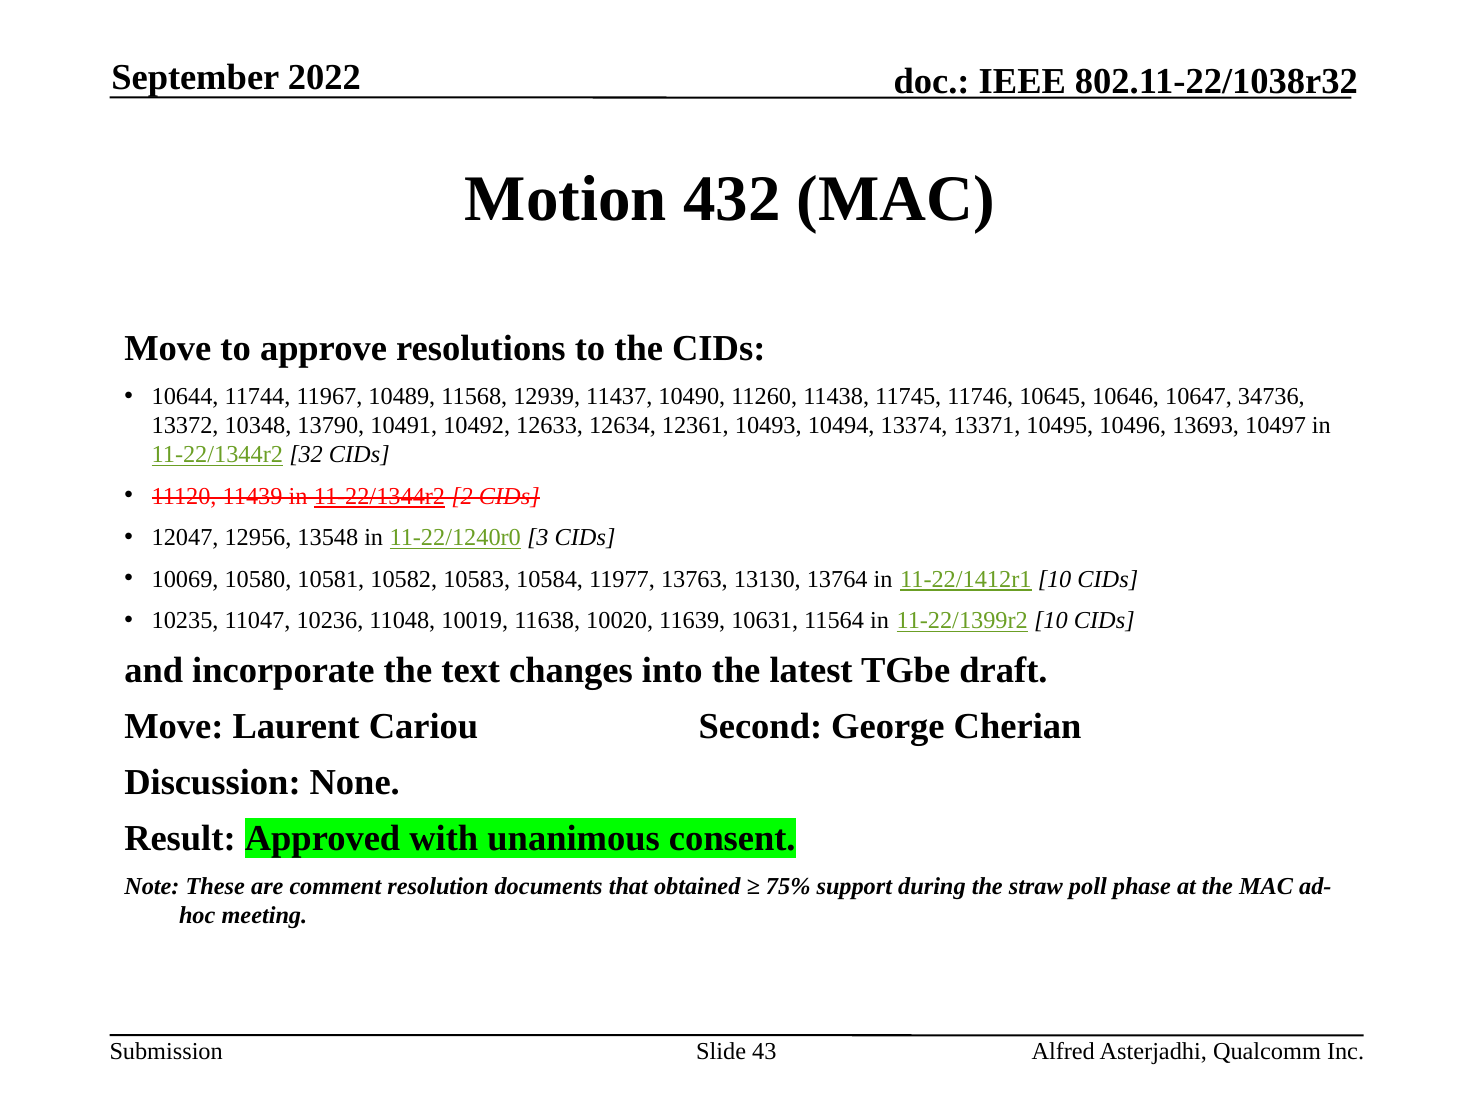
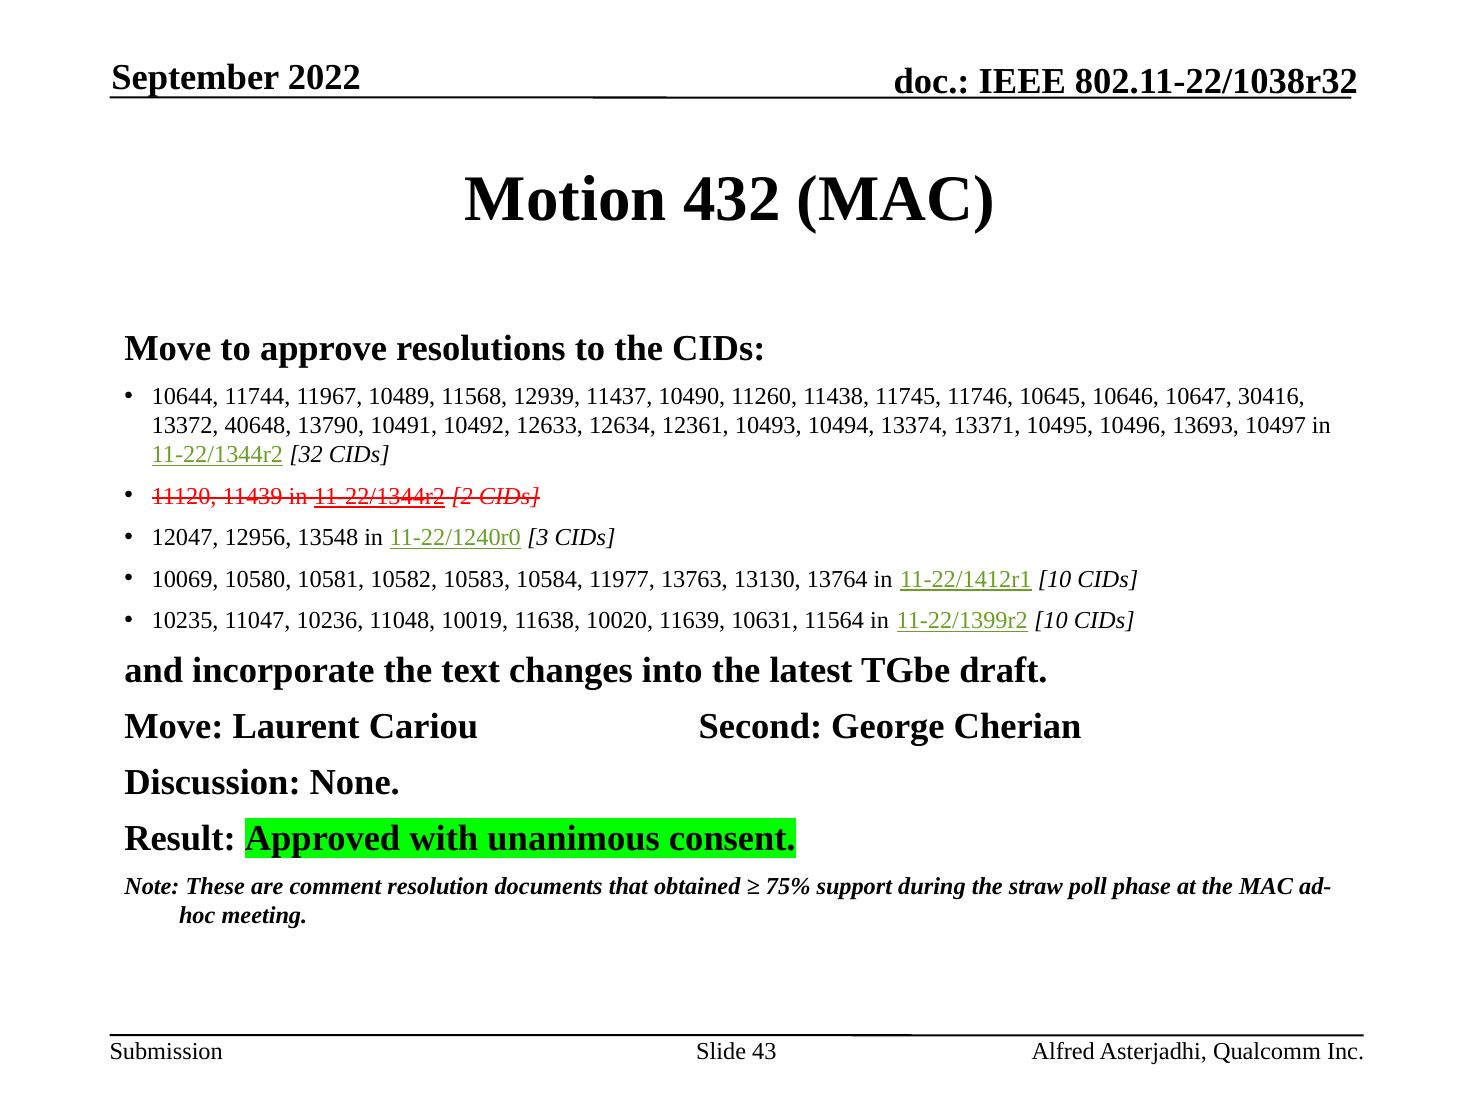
34736: 34736 -> 30416 (1271, 396)
10348: 10348 -> 40648 (258, 425)
